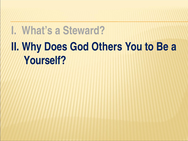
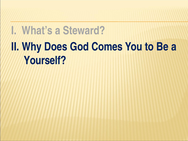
Others: Others -> Comes (107, 47)
